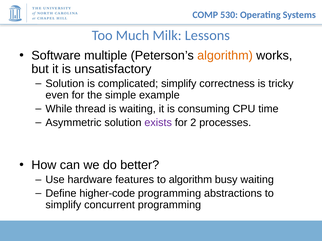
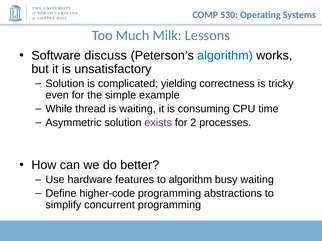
multiple: multiple -> discuss (106, 56)
algorithm colour: orange -> blue (225, 56)
complicated simplify: simplify -> yielding (179, 84)
